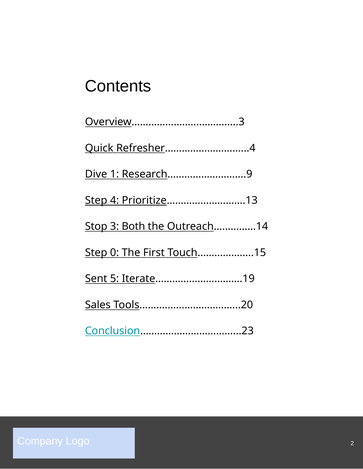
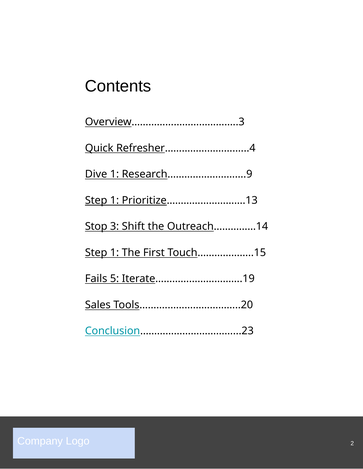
4: 4 -> 1 (115, 201)
Both: Both -> Shift (133, 227)
0: 0 -> 1 (115, 253)
Sent: Sent -> Fails (96, 279)
